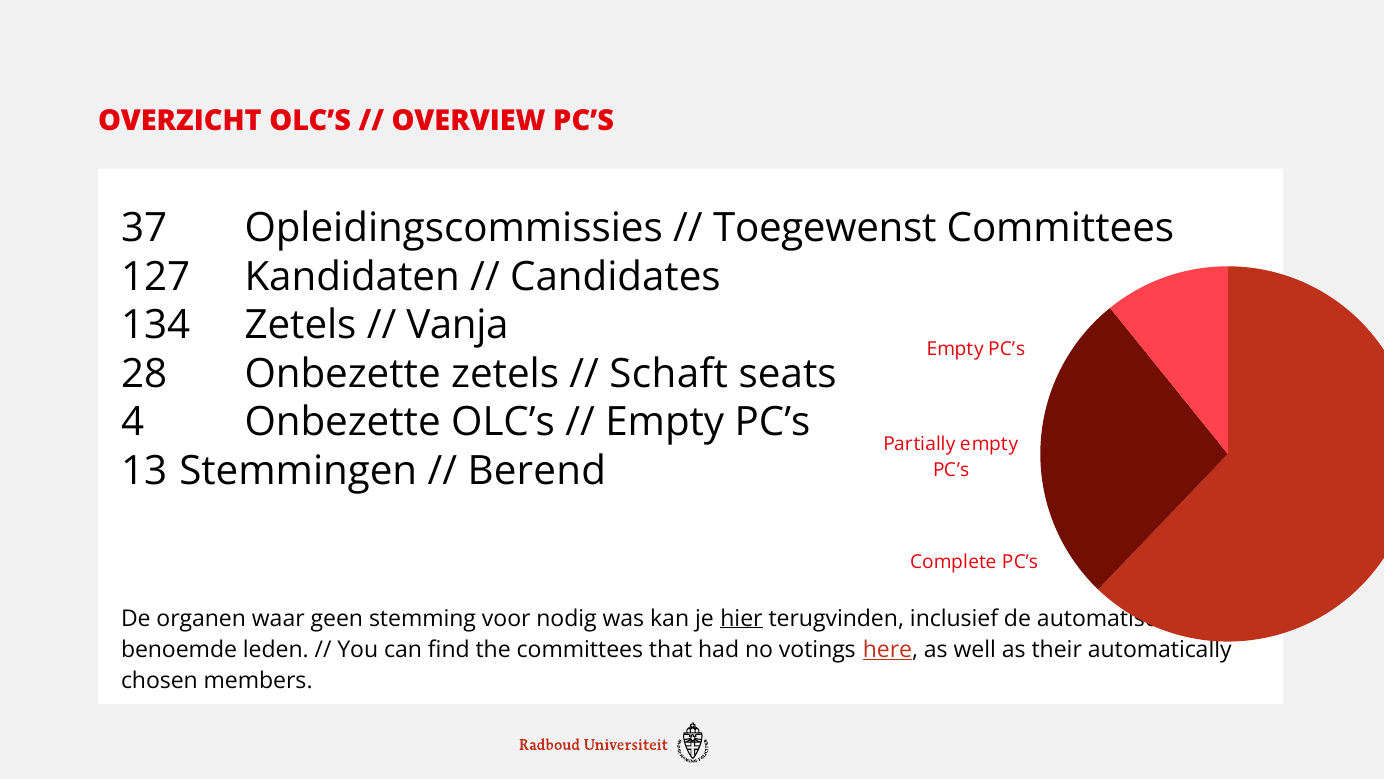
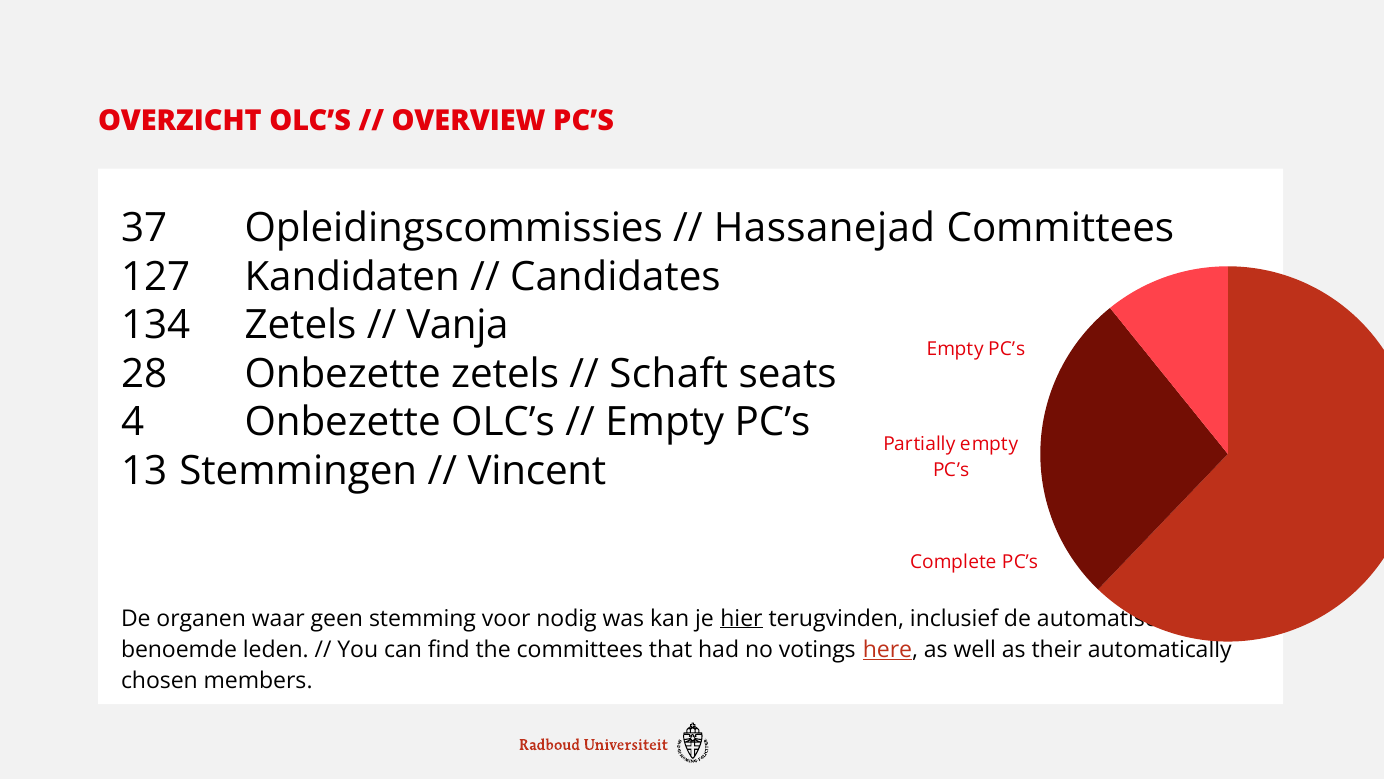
Toegewenst: Toegewenst -> Hassanejad (824, 228)
Berend: Berend -> Vincent (537, 471)
